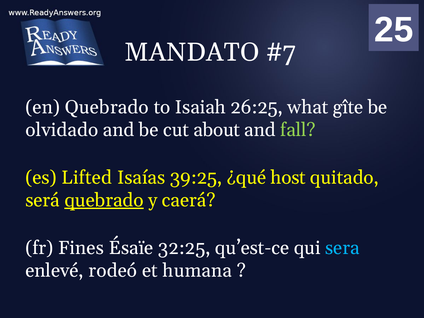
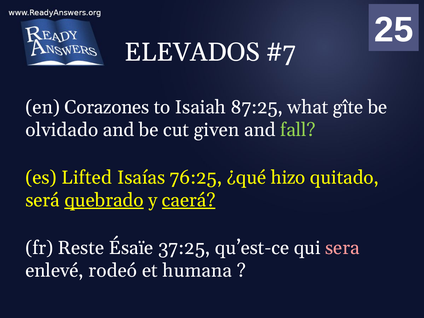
MANDATO: MANDATO -> ELEVADOS (192, 52)
en Quebrado: Quebrado -> Corazones (107, 107)
26:25: 26:25 -> 87:25 (257, 107)
about: about -> given (217, 130)
39:25: 39:25 -> 76:25 (196, 178)
host: host -> hizo (288, 178)
caerá underline: none -> present (189, 200)
Fines: Fines -> Reste (81, 248)
32:25: 32:25 -> 37:25 (184, 248)
sera colour: light blue -> pink (342, 248)
